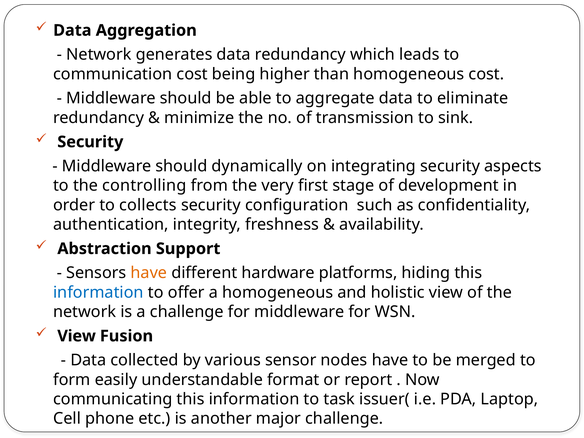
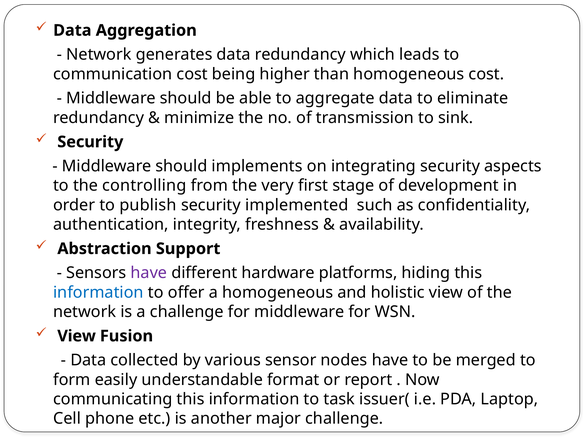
dynamically: dynamically -> implements (257, 166)
collects: collects -> publish (148, 205)
configuration: configuration -> implemented (297, 205)
have colour: orange -> purple (149, 273)
